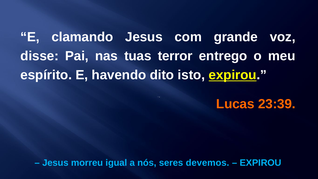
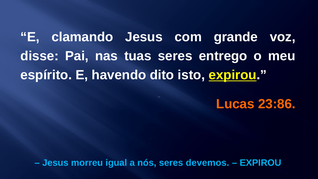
tuas terror: terror -> seres (175, 56)
23:39: 23:39 -> 23:86 (277, 104)
